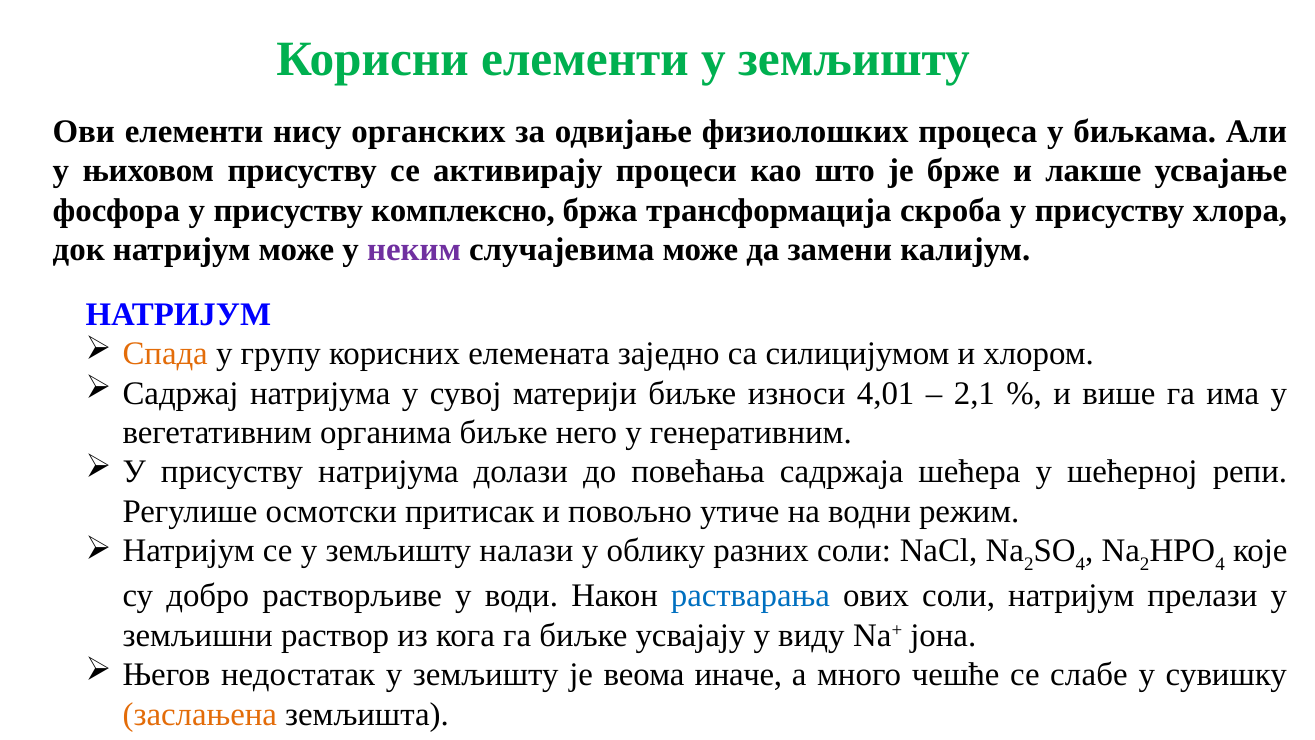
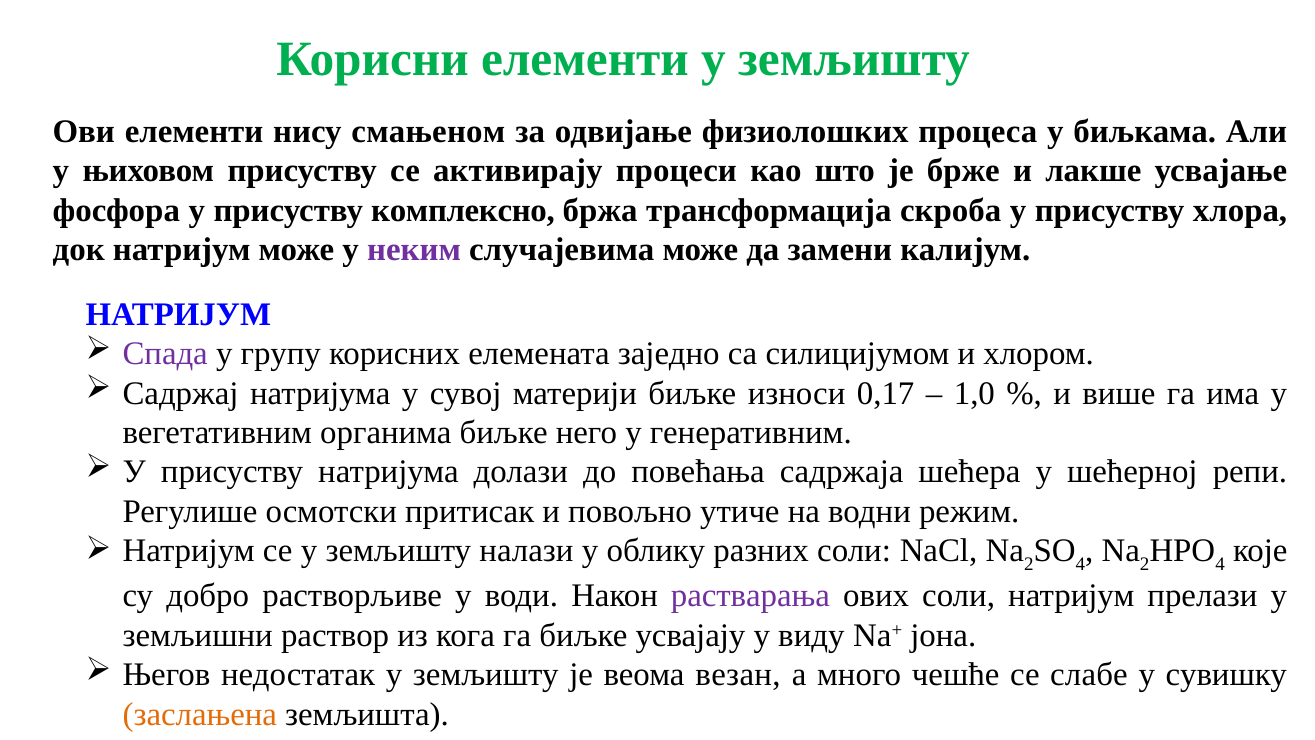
органских: органских -> смањеном (428, 132)
Спада colour: orange -> purple (165, 354)
4,01: 4,01 -> 0,17 (886, 393)
2,1: 2,1 -> 1,0 (974, 393)
растварања colour: blue -> purple (750, 596)
иначе: иначе -> везан (738, 675)
